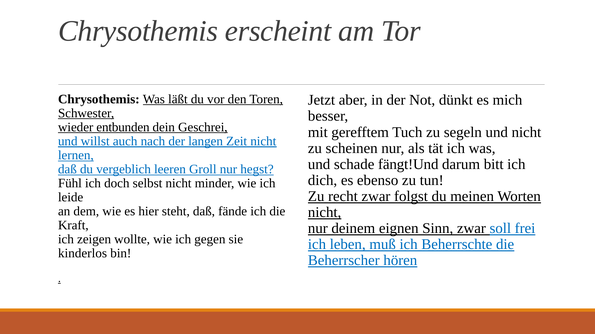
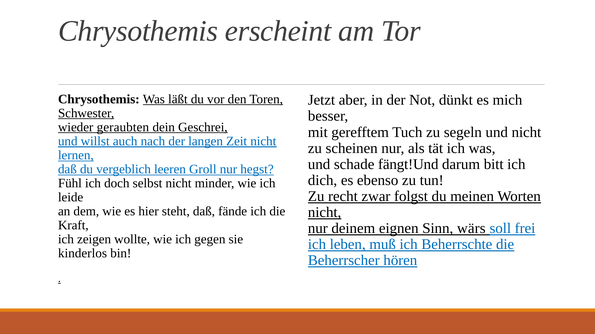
entbunden: entbunden -> geraubten (123, 127)
Sinn zwar: zwar -> wärs (471, 229)
